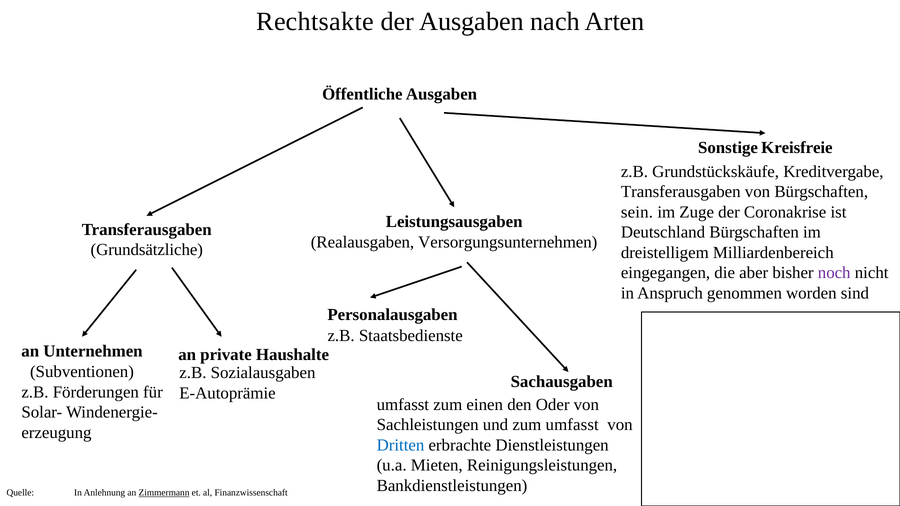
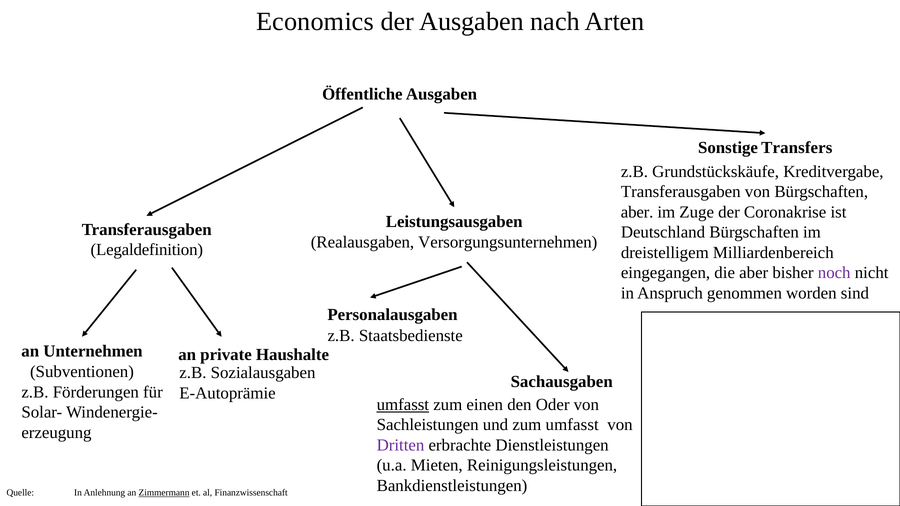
Rechtsakte: Rechtsakte -> Economics (315, 22)
Kreisfreie: Kreisfreie -> Transfers (797, 148)
sein: sein -> aber (637, 212)
Grundsätzliche: Grundsätzliche -> Legaldefinition (147, 250)
umfasst underline: none -> present (403, 405)
Dritten colour: blue -> purple (401, 445)
